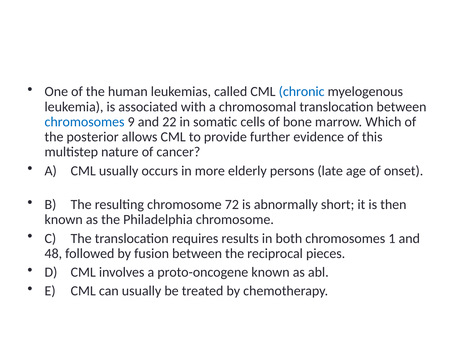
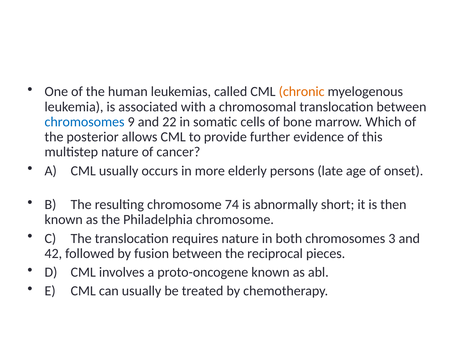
chronic colour: blue -> orange (302, 92)
72: 72 -> 74 (232, 204)
requires results: results -> nature (240, 238)
1: 1 -> 3 (392, 238)
48: 48 -> 42 (53, 253)
